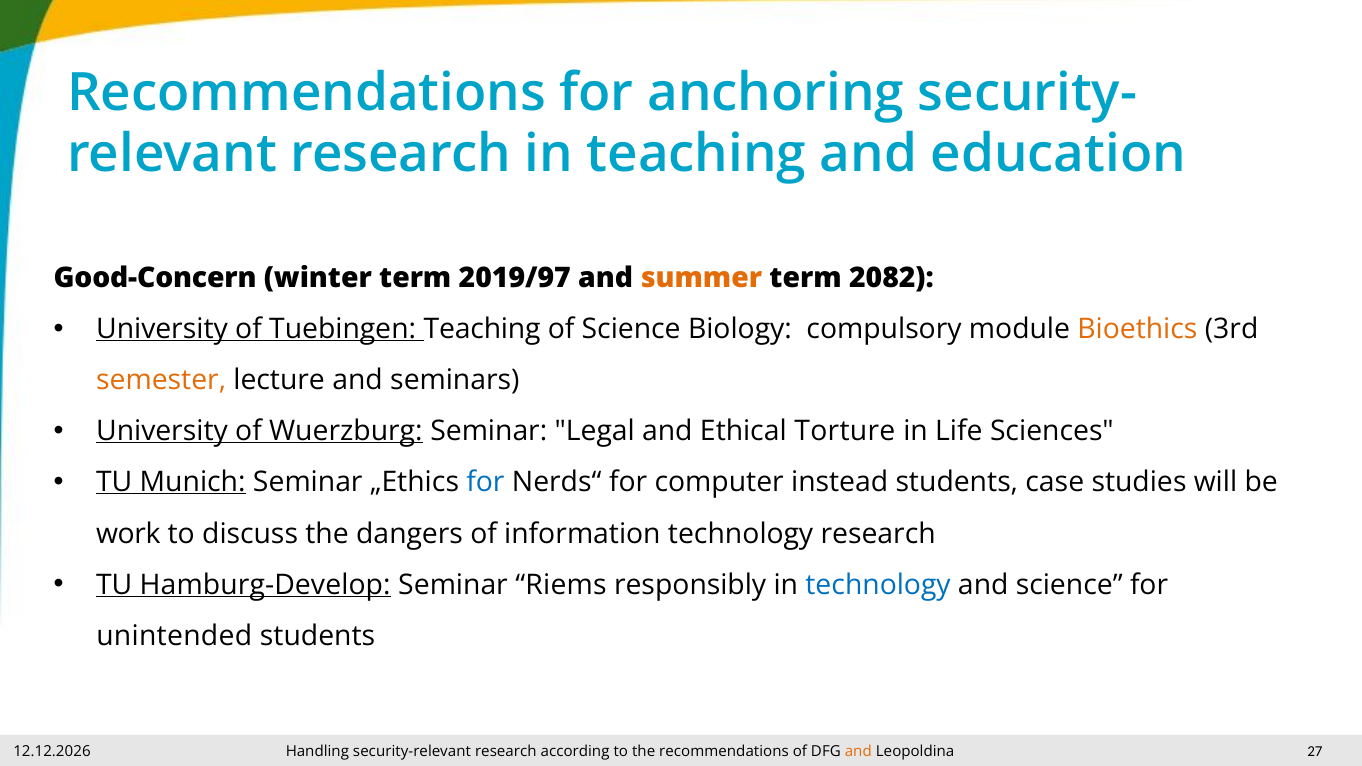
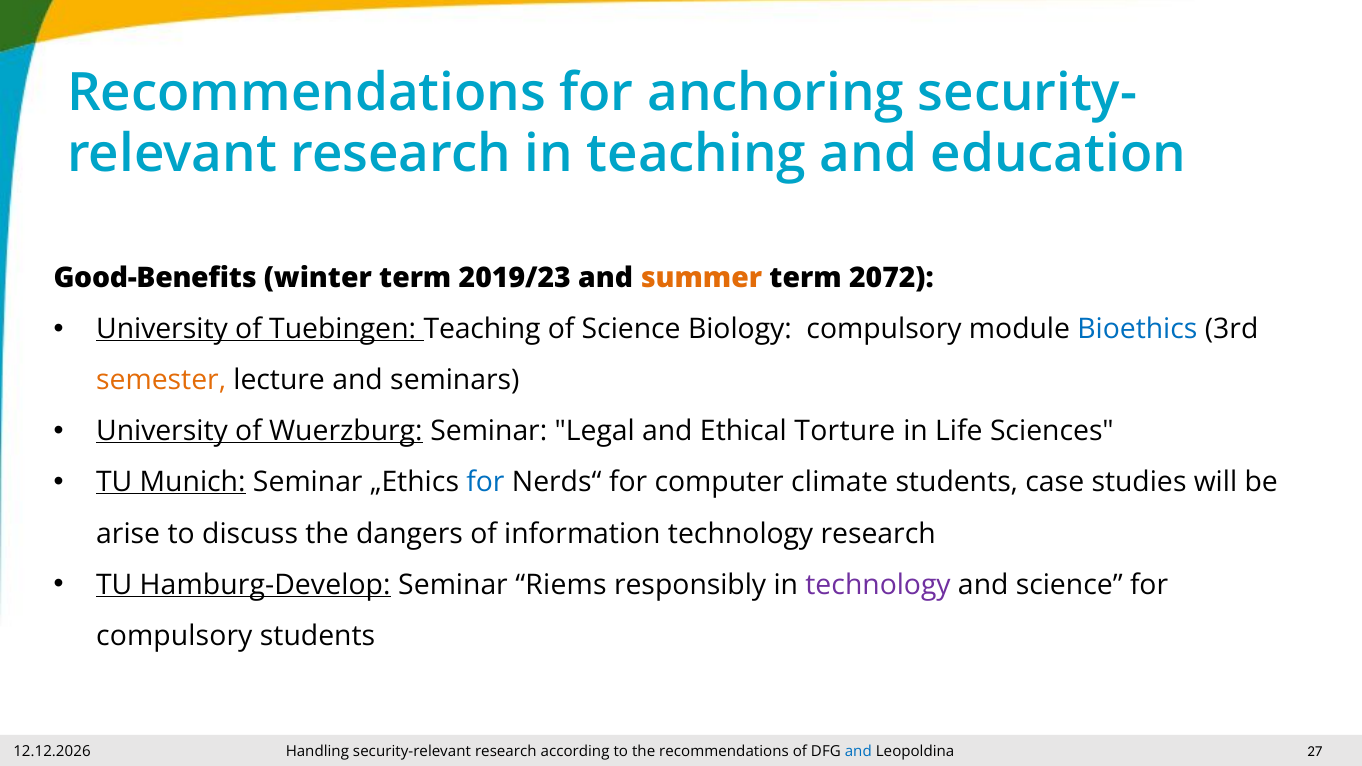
Good-Concern: Good-Concern -> Good-Benefits (155, 279)
2019/97: 2019/97 -> 2019/23 (515, 279)
2082: 2082 -> 2072 (891, 279)
Bioethics colour: orange -> blue (1137, 330)
instead: instead -> climate (840, 483)
work: work -> arise (128, 534)
technology colour: blue -> purple (878, 585)
unintended: unintended -> compulsory (174, 636)
and colour: orange -> blue (858, 752)
